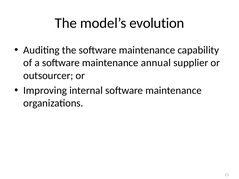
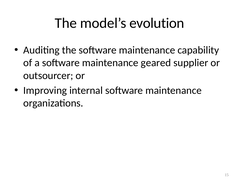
annual: annual -> geared (156, 63)
